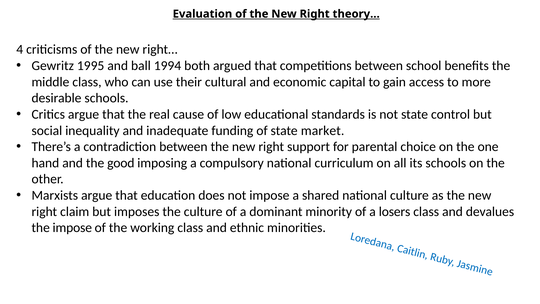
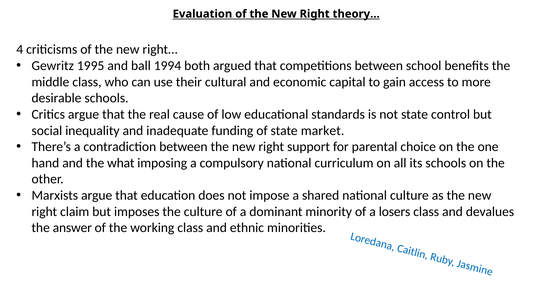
good: good -> what (121, 163)
the impose: impose -> answer (72, 228)
